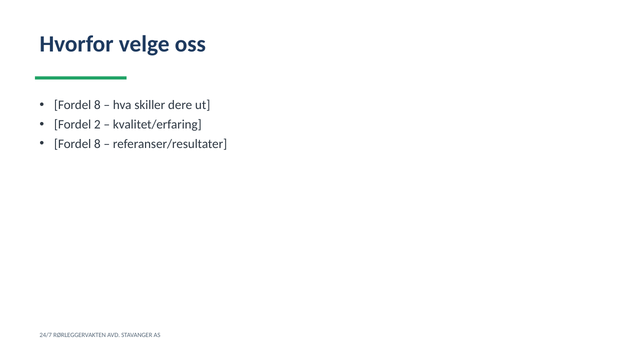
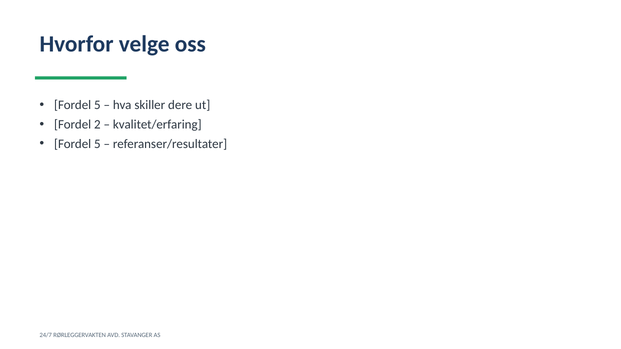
8: 8 -> 5 (97, 105)
8: 8 -> 5 (97, 144)
